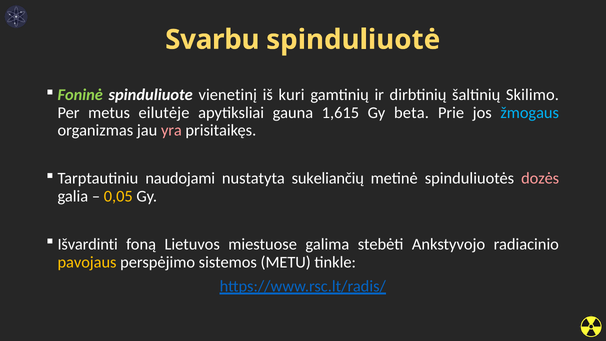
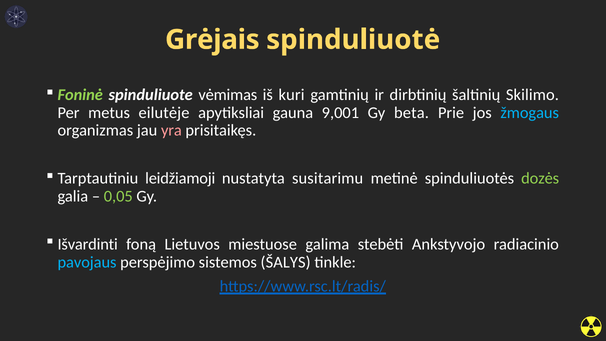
Svarbu: Svarbu -> Grėjais (212, 40)
vienetinį: vienetinį -> vėmimas (228, 95)
1,615: 1,615 -> 9,001 (340, 113)
naudojami: naudojami -> leidžiamoji (180, 179)
sukeliančių: sukeliančių -> susitarimu (328, 179)
dozės colour: pink -> light green (540, 179)
0,05 colour: yellow -> light green (118, 196)
pavojaus colour: yellow -> light blue (87, 262)
METU: METU -> ŠALYS (286, 262)
